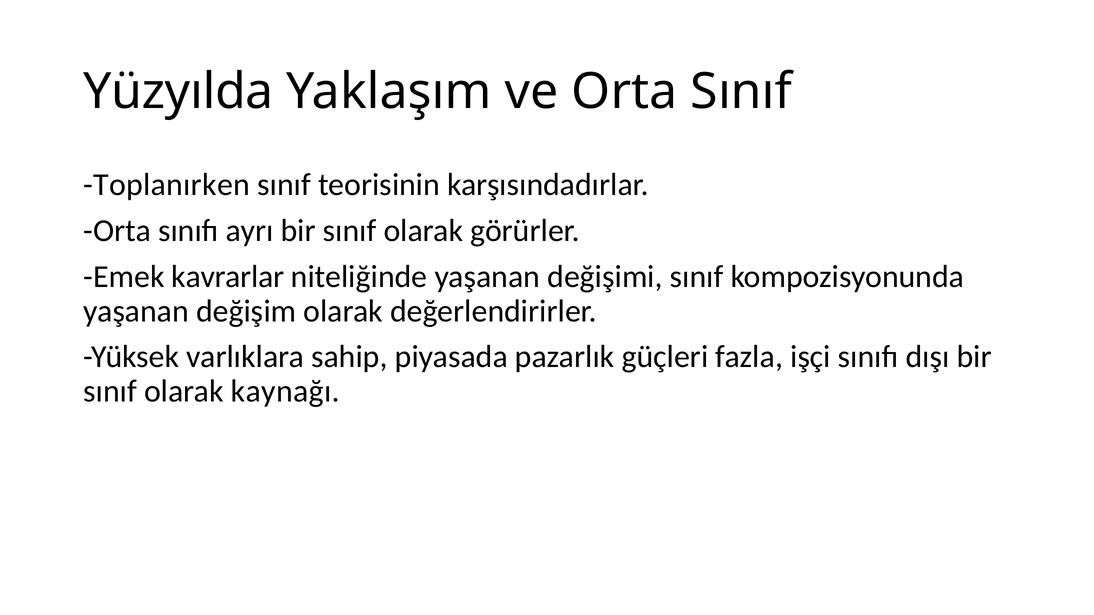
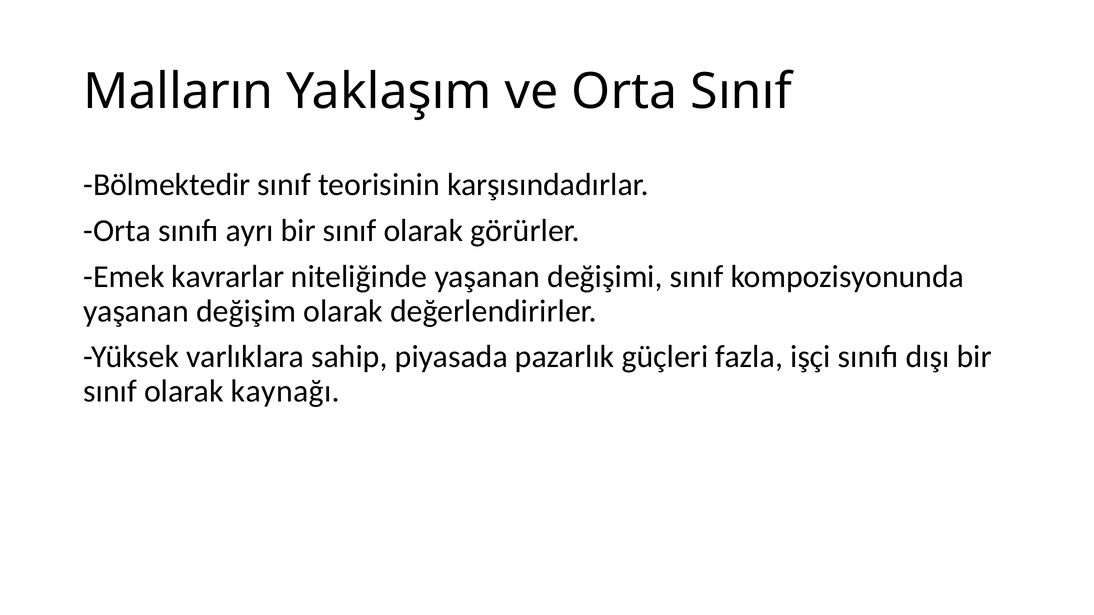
Yüzyılda: Yüzyılda -> Malların (178, 92)
Toplanırken: Toplanırken -> Bölmektedir (167, 185)
